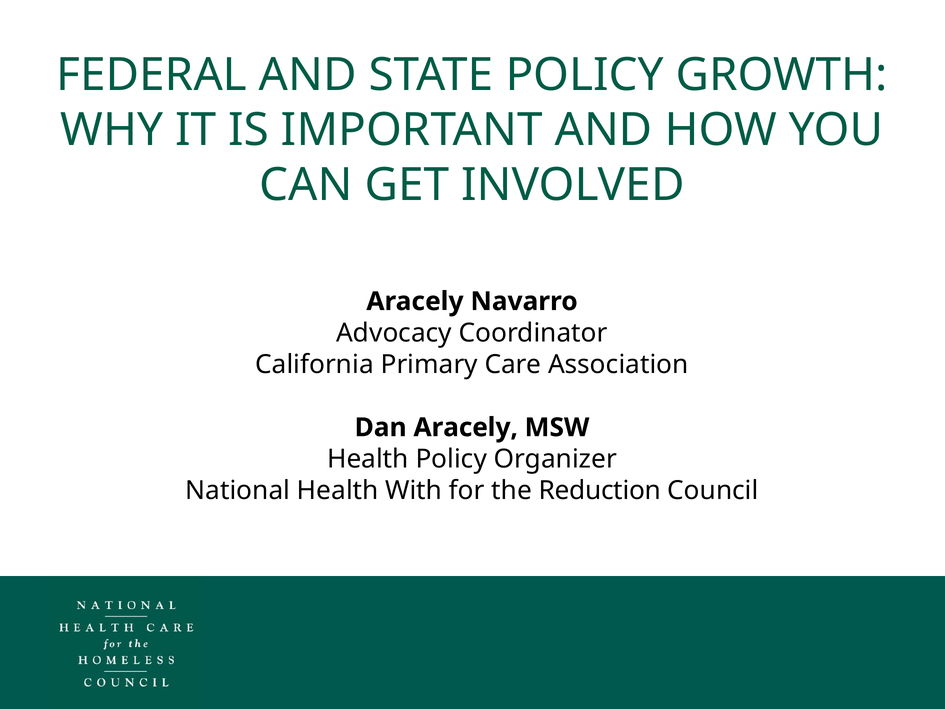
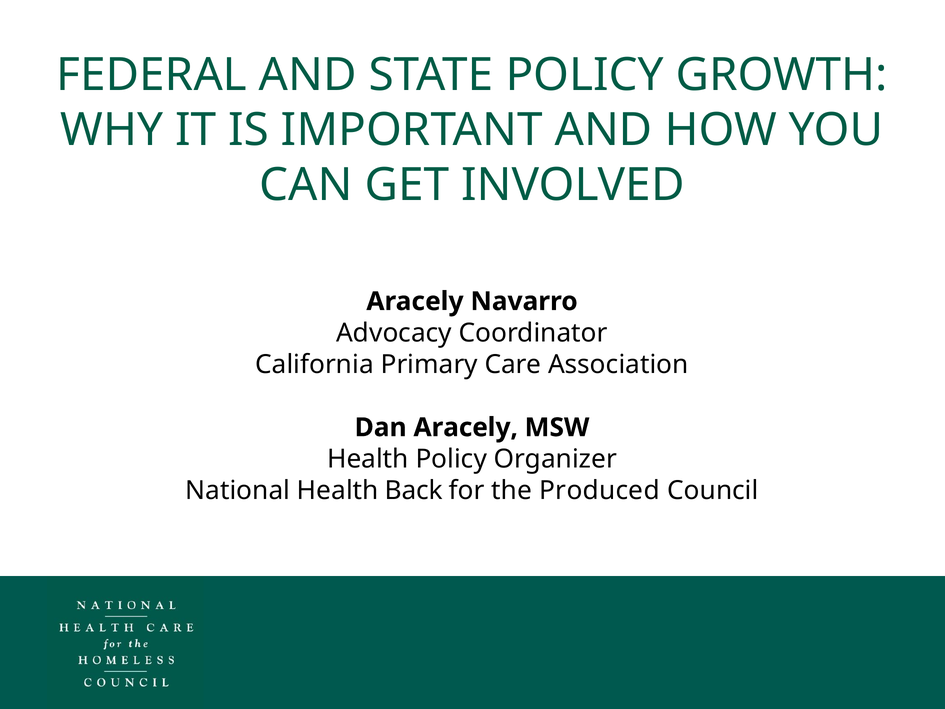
With: With -> Back (414, 490)
Reduction: Reduction -> Produced (600, 490)
